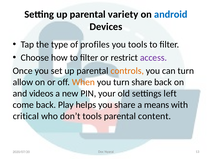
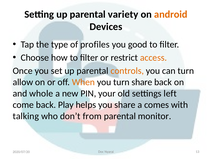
android colour: blue -> orange (171, 14)
you tools: tools -> good (138, 44)
access colour: purple -> orange (153, 58)
videos: videos -> whole (41, 93)
means: means -> comes (157, 105)
critical: critical -> talking (26, 116)
don’t tools: tools -> from (92, 116)
content: content -> monitor (155, 116)
